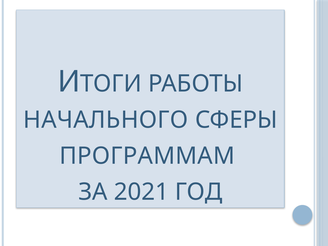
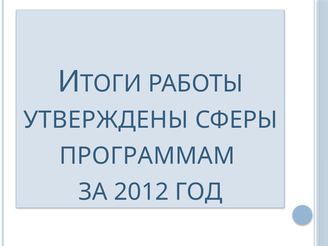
НАЧАЛЬНОГО: НАЧАЛЬНОГО -> УТВЕРЖДЕНЫ (106, 120)
2021: 2021 -> 2012 (141, 192)
